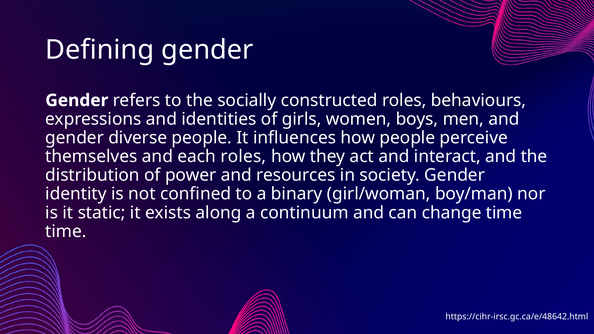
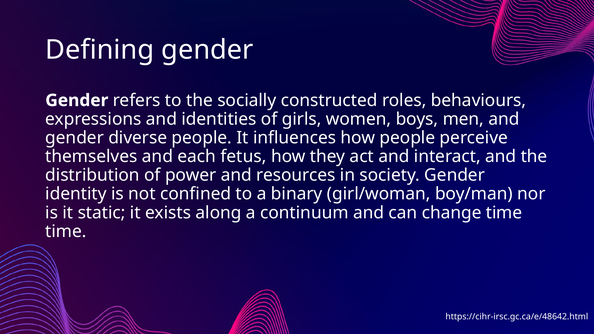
each roles: roles -> fetus (243, 157)
